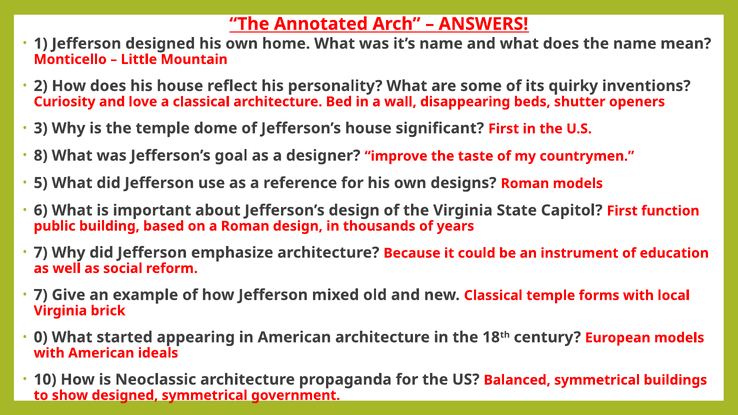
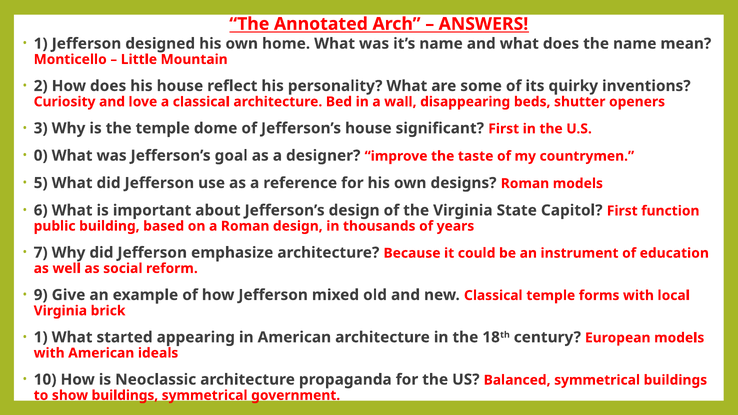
8: 8 -> 0 (41, 156)
7: 7 -> 9 (41, 295)
0: 0 -> 1 (41, 337)
show designed: designed -> buildings (125, 395)
